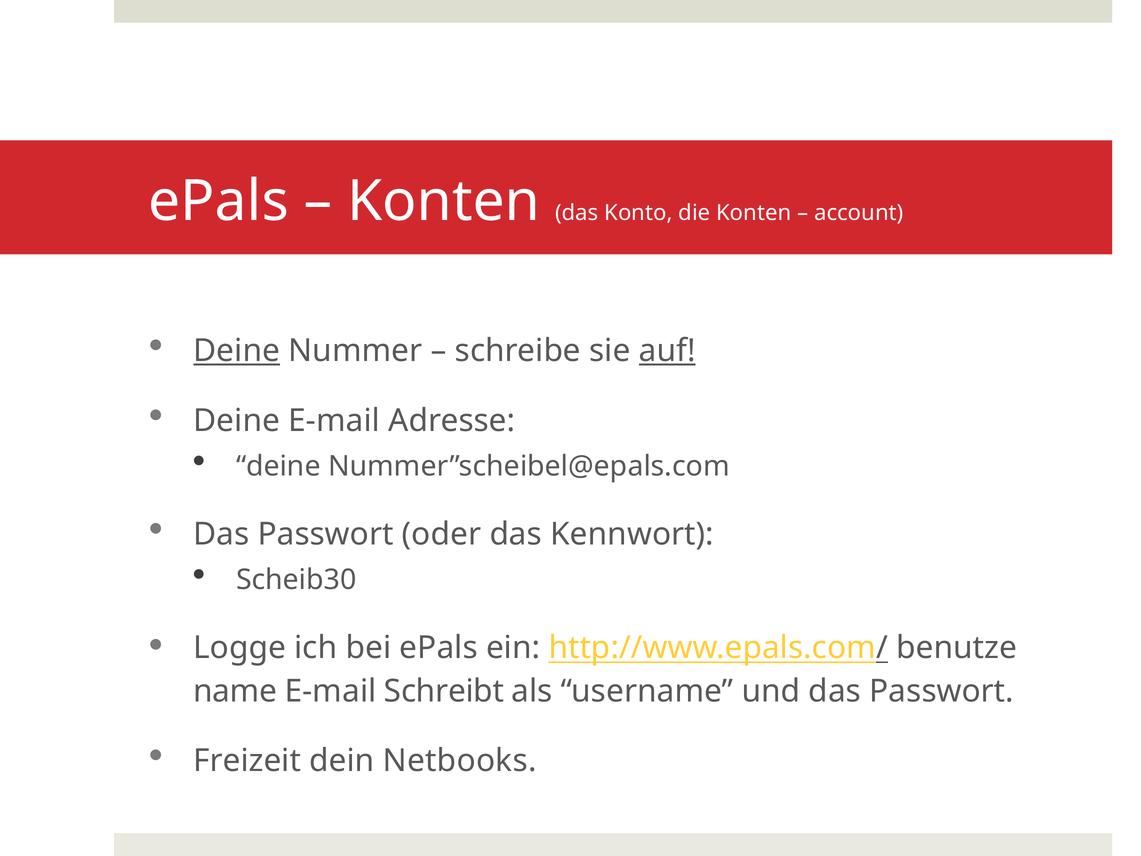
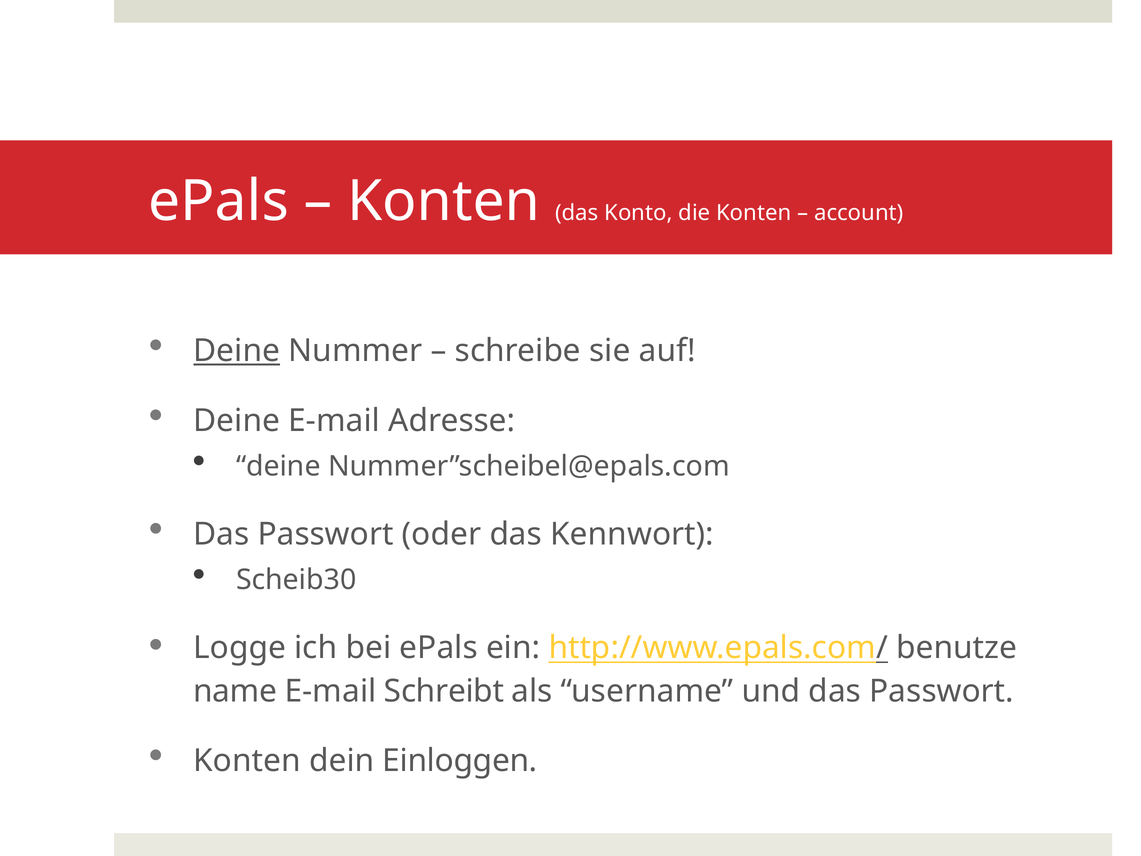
auf underline: present -> none (667, 351)
Freizeit: Freizeit -> Konten (247, 761)
Netbooks: Netbooks -> Einloggen (460, 761)
